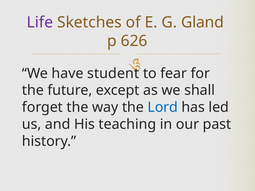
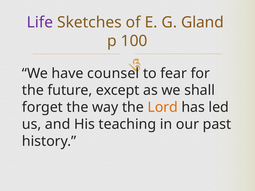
626: 626 -> 100 (134, 41)
student: student -> counsel (113, 73)
Lord colour: blue -> orange (163, 107)
